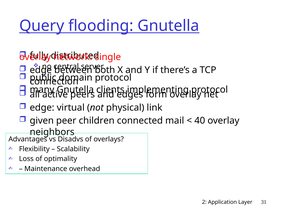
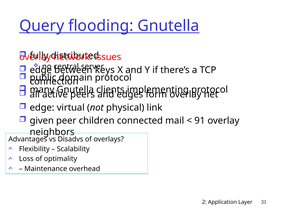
single: single -> issues (108, 57)
both: both -> keys (105, 70)
40: 40 -> 91 (200, 121)
